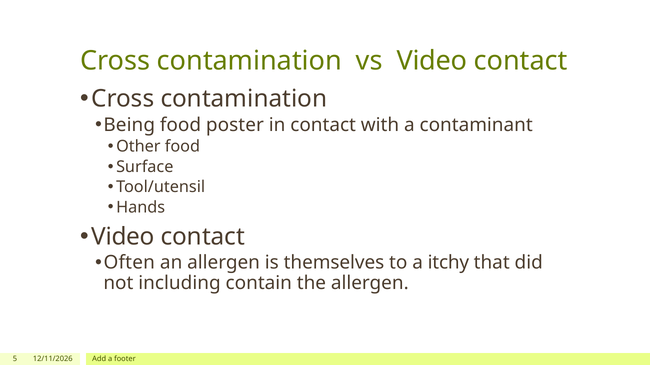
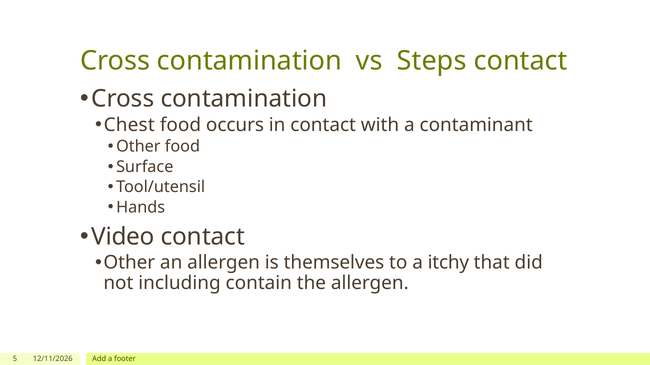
vs Video: Video -> Steps (432, 61)
Being: Being -> Chest (129, 125)
poster: poster -> occurs (235, 125)
Often: Often -> Other (129, 263)
